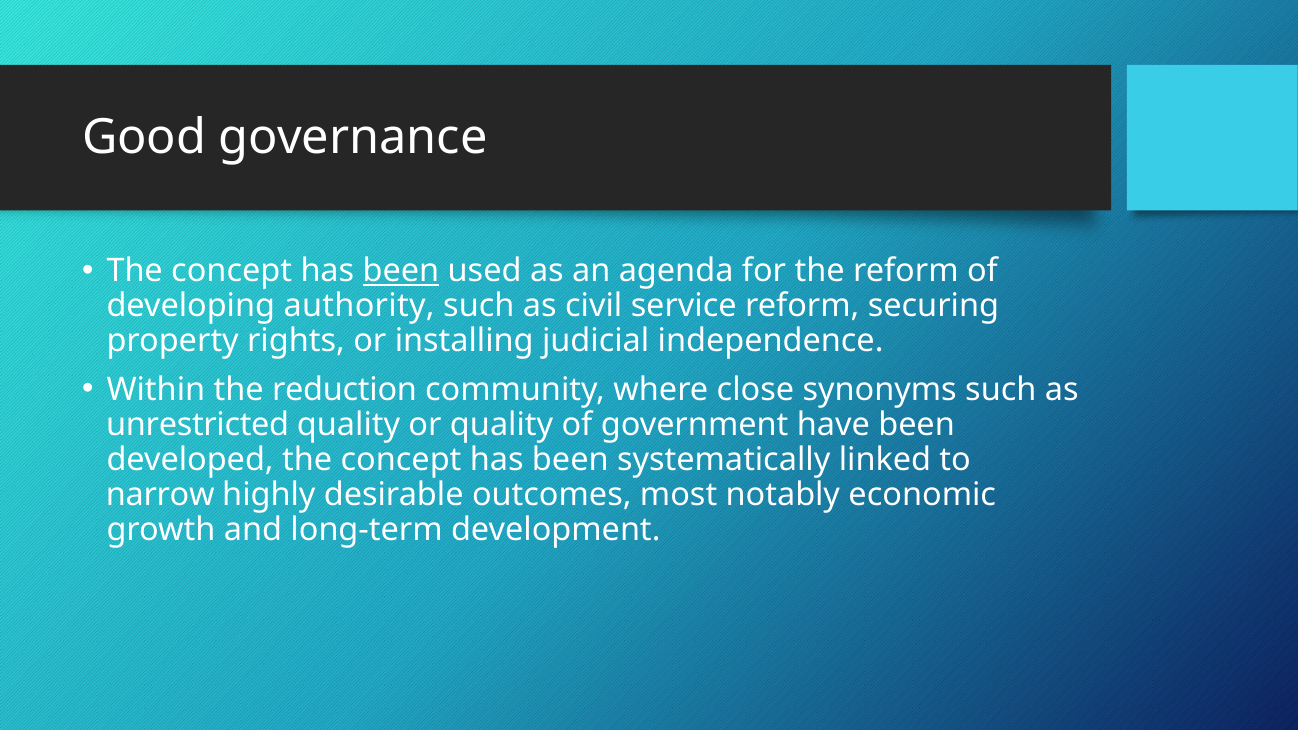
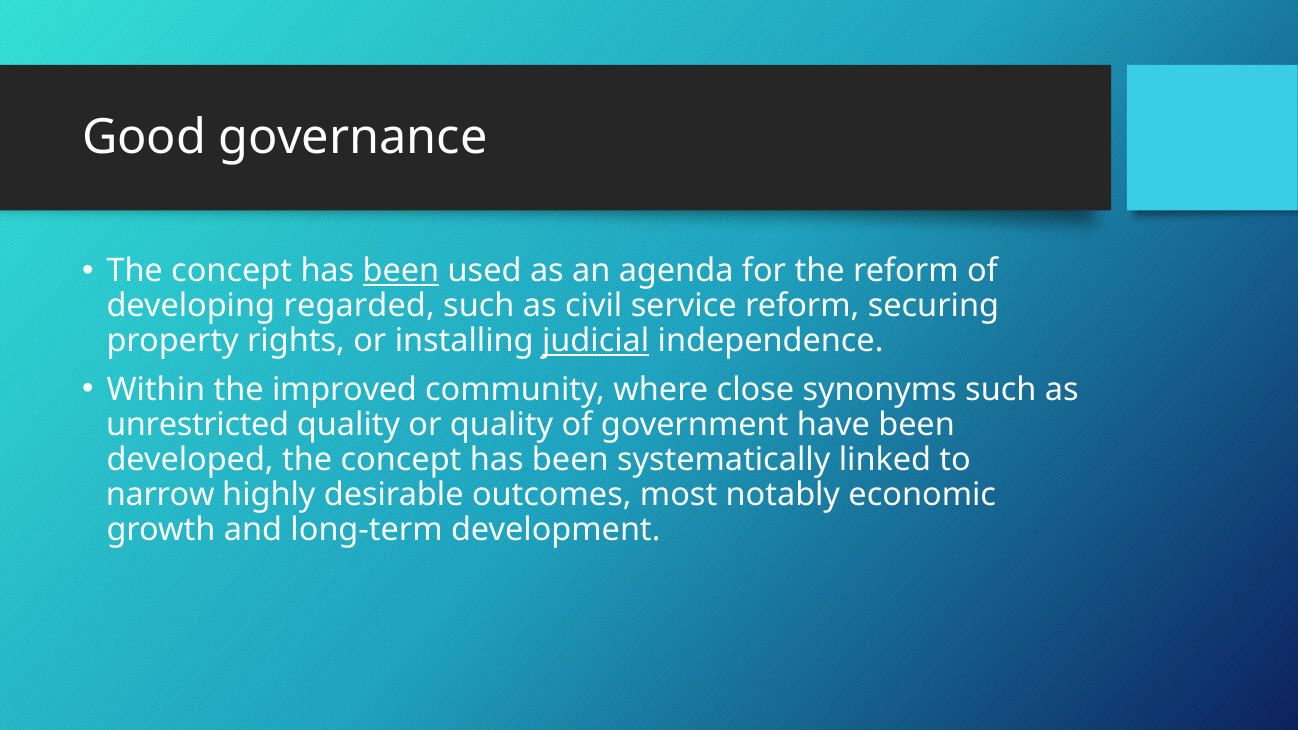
authority: authority -> regarded (359, 306)
judicial underline: none -> present (596, 341)
reduction: reduction -> improved (344, 390)
